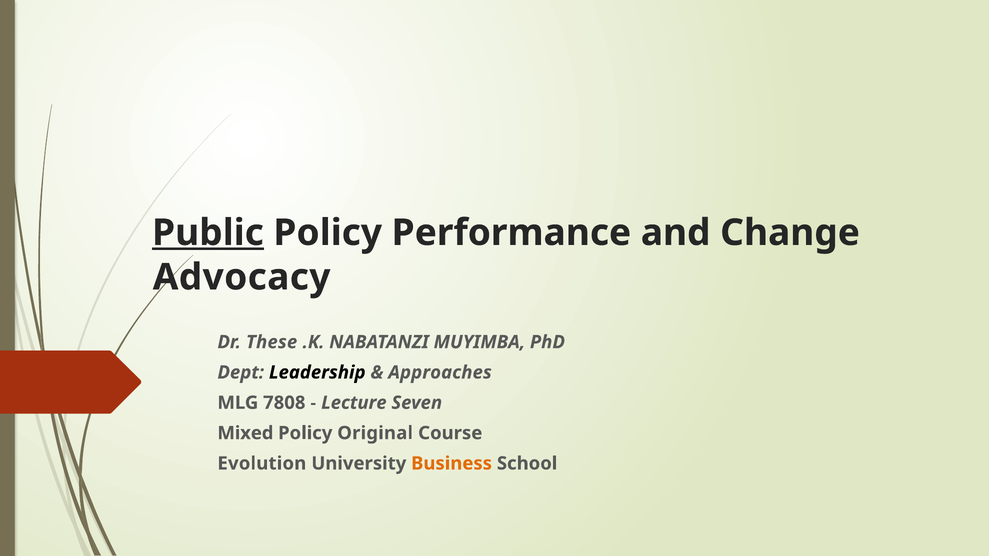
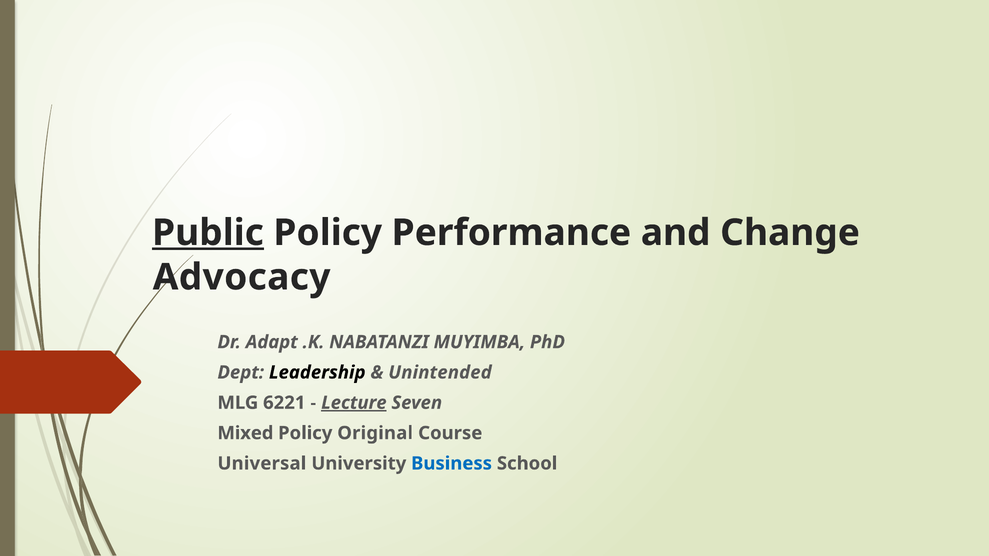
These: These -> Adapt (272, 342)
Approaches: Approaches -> Unintended (440, 373)
7808: 7808 -> 6221 (284, 403)
Lecture underline: none -> present (354, 403)
Evolution: Evolution -> Universal (262, 464)
Business colour: orange -> blue (452, 464)
